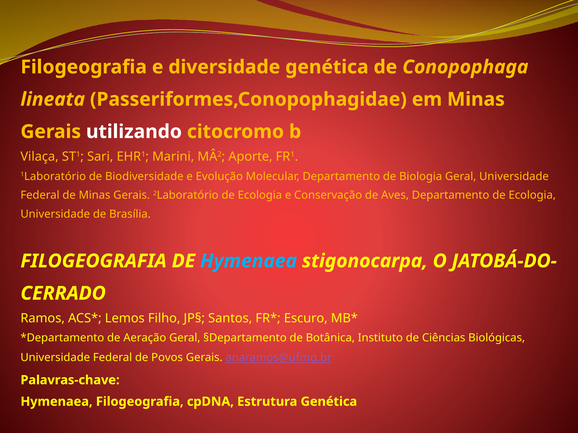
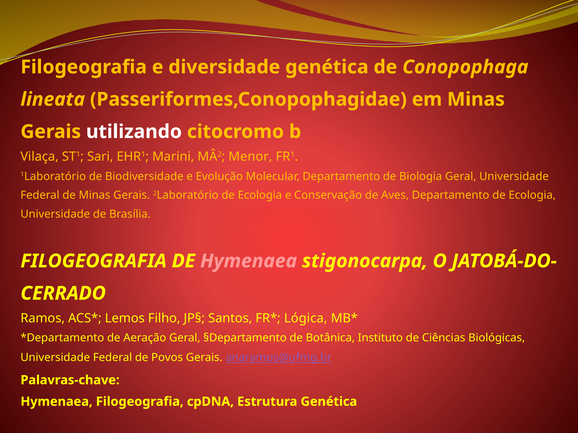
Aporte: Aporte -> Menor (250, 157)
Hymenaea colour: light blue -> pink (249, 261)
Escuro: Escuro -> Lógica (306, 319)
